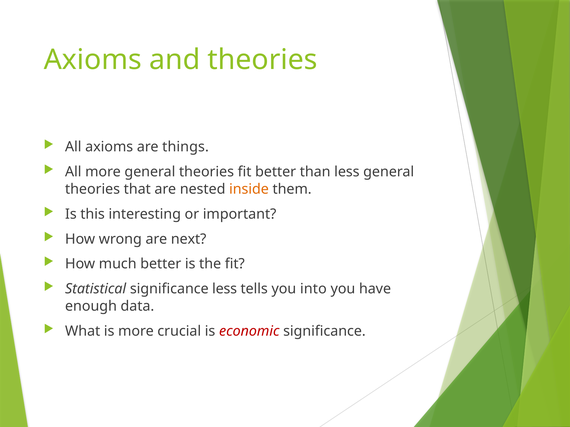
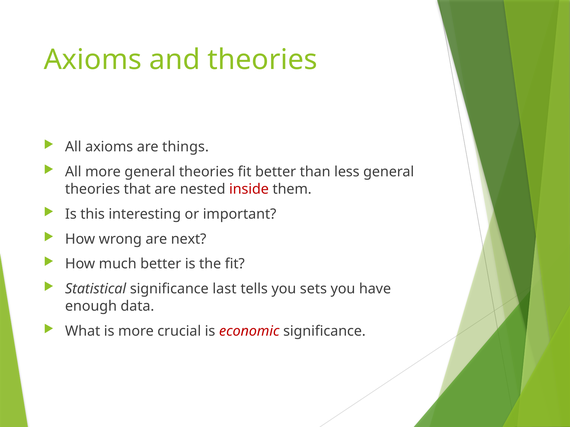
inside colour: orange -> red (249, 189)
significance less: less -> last (224, 289)
into: into -> sets (313, 289)
